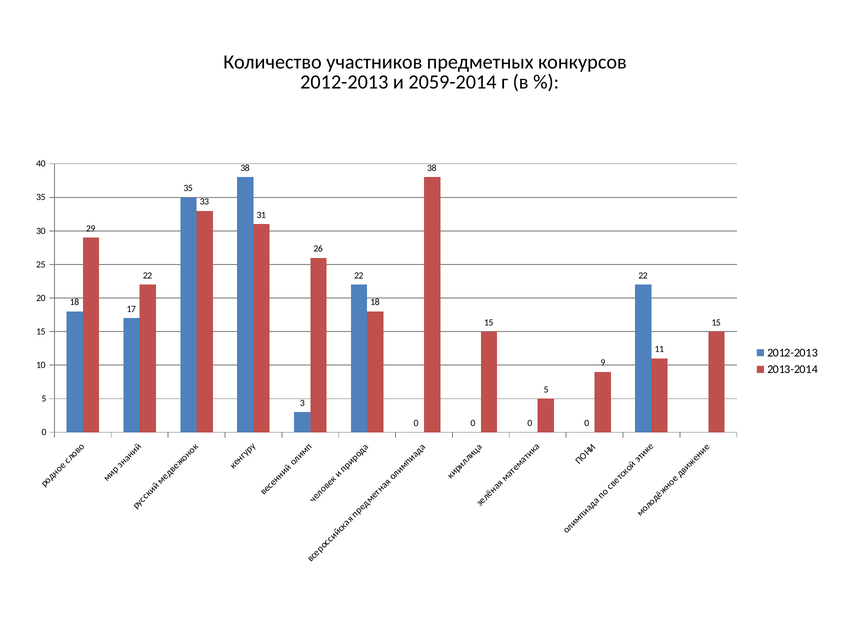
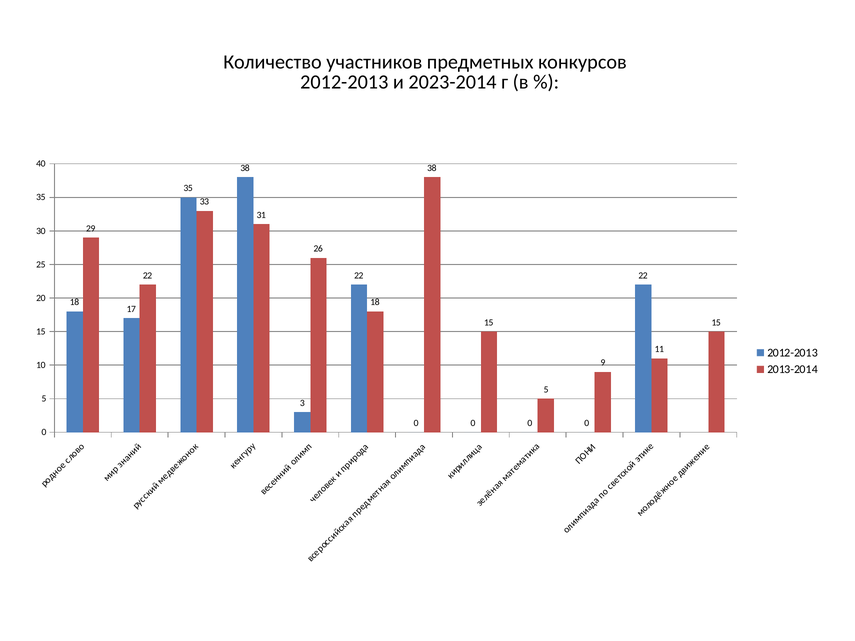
2059-2014: 2059-2014 -> 2023-2014 (452, 82)
